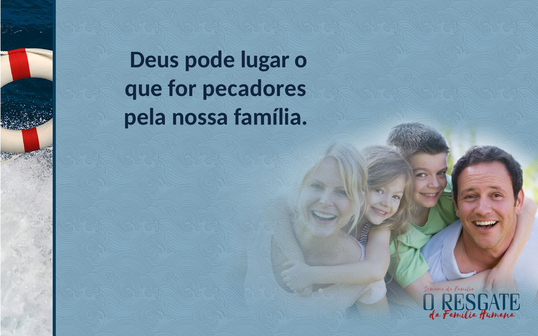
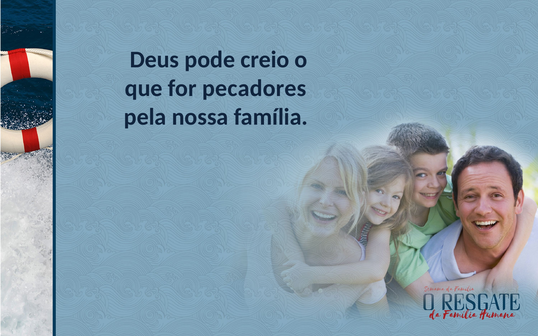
lugar: lugar -> creio (265, 60)
